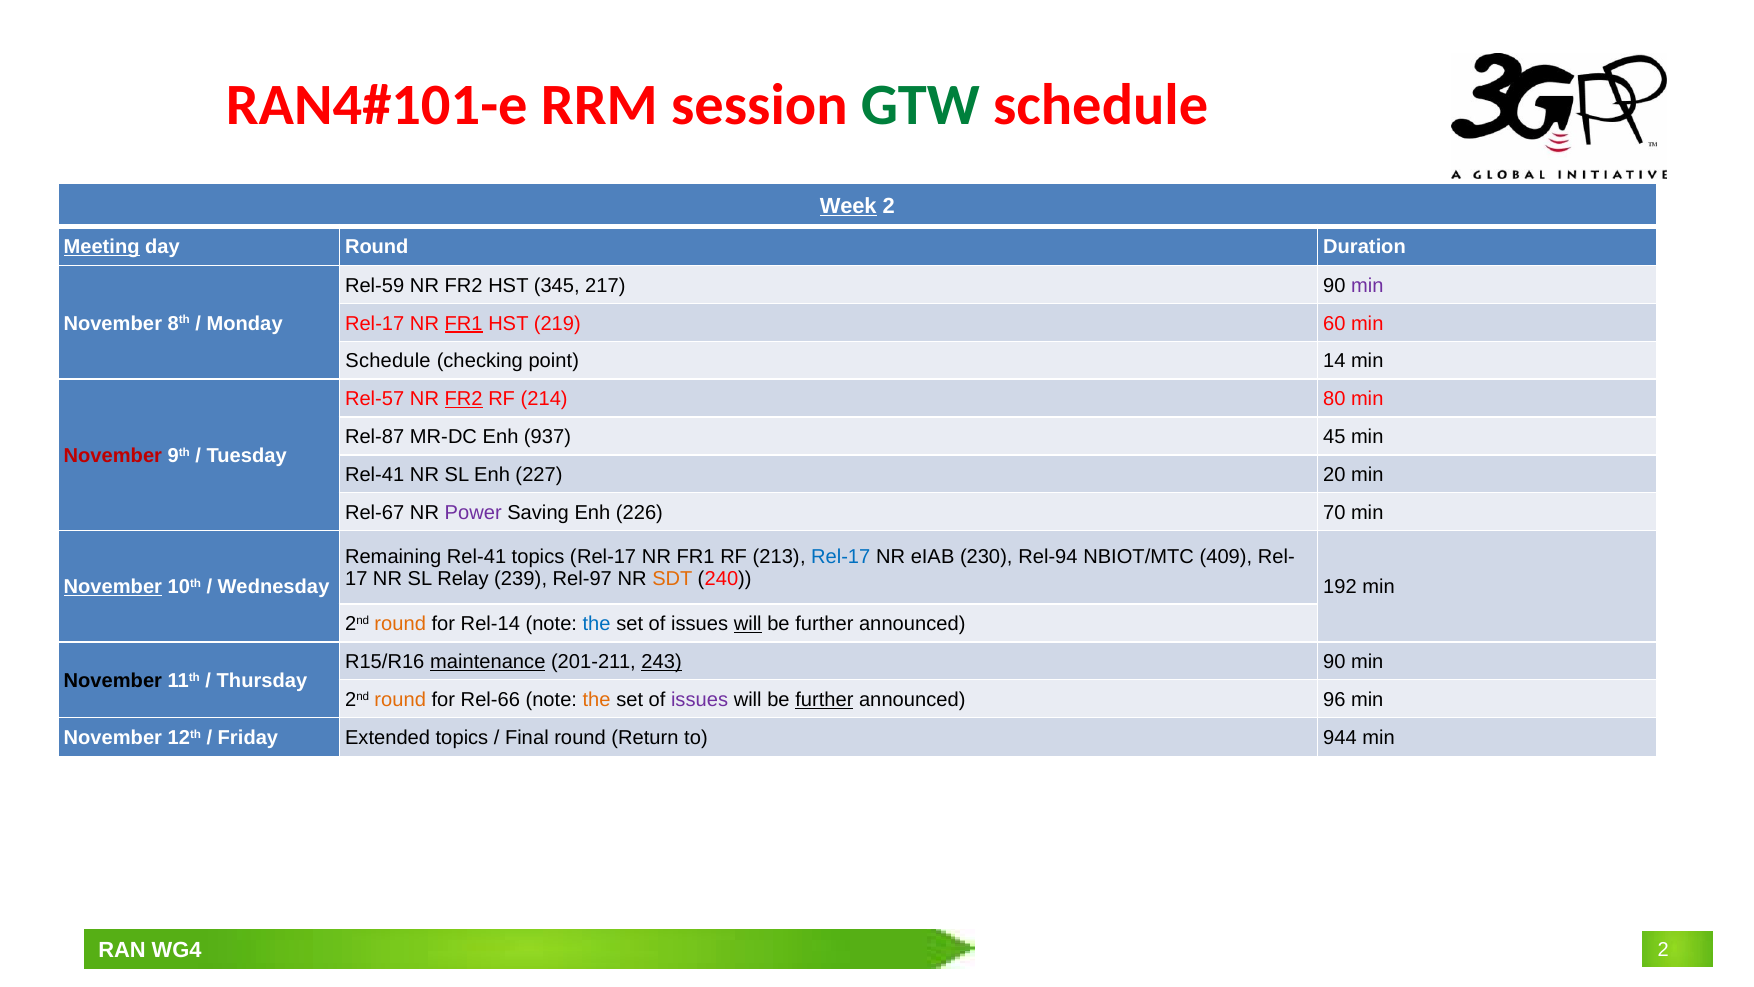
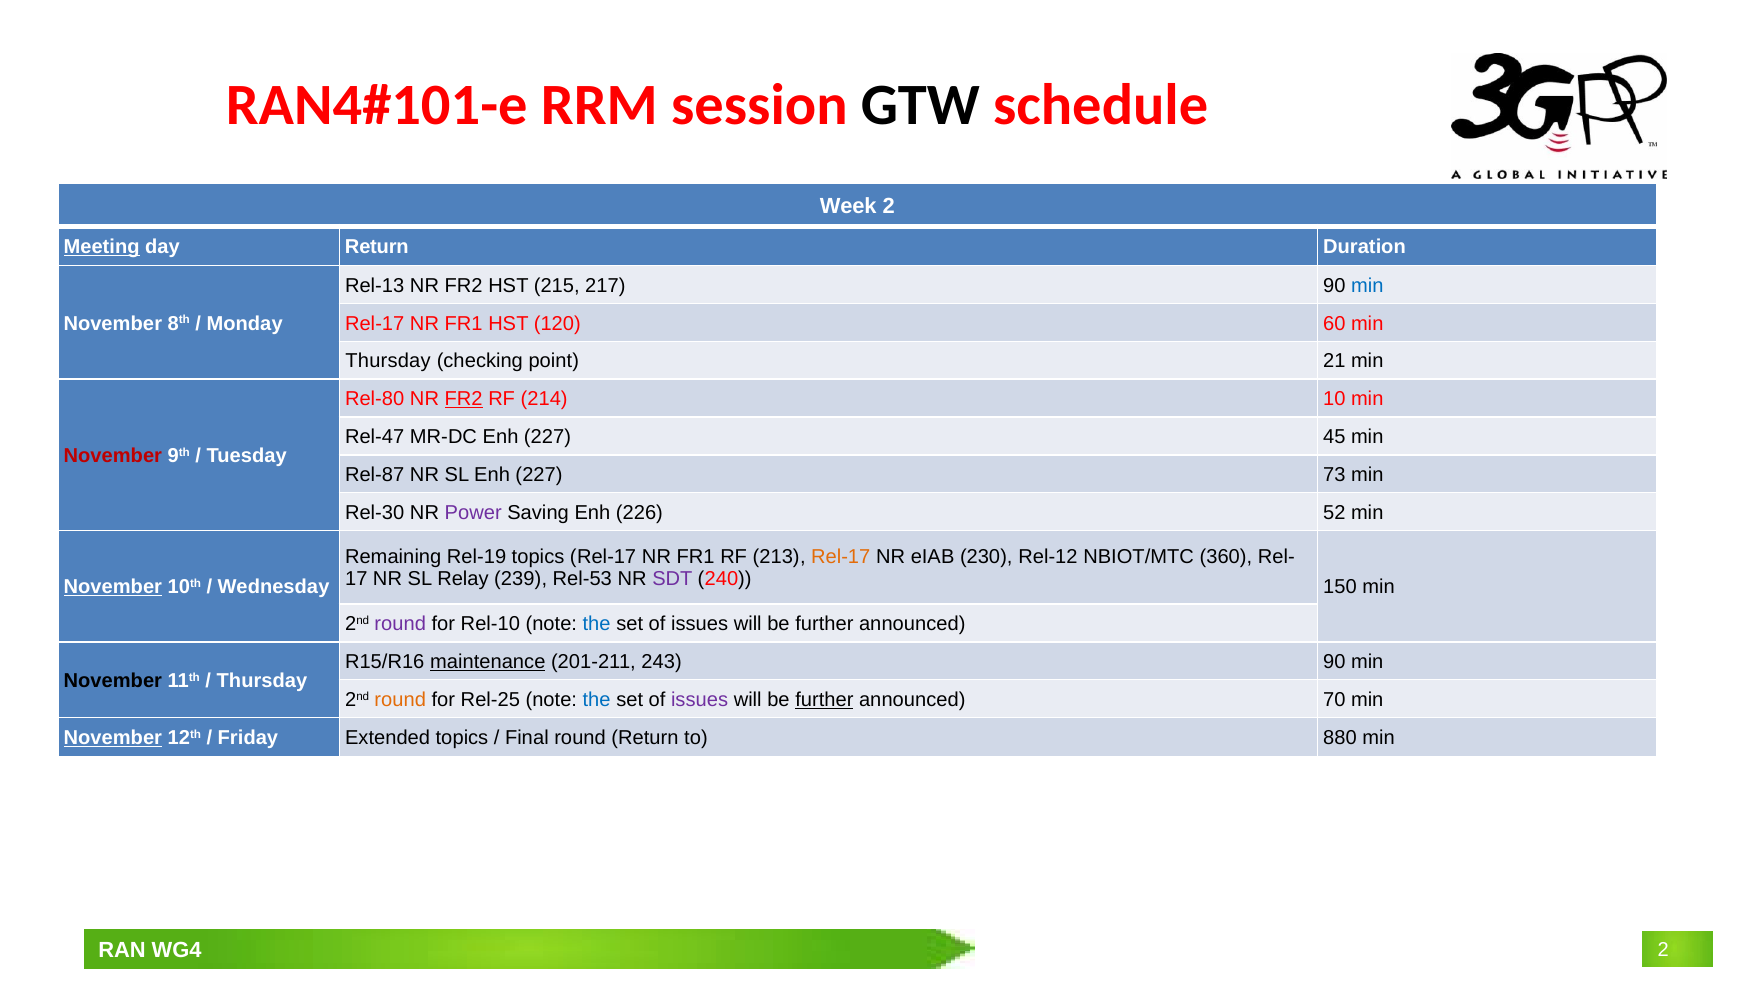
GTW colour: green -> black (920, 105)
Week underline: present -> none (848, 206)
day Round: Round -> Return (377, 247)
Rel-59: Rel-59 -> Rel-13 (375, 285)
345: 345 -> 215 (557, 285)
min colour: purple -> blue (1367, 285)
FR1 underline: present -> none (464, 323)
219: 219 -> 120 (557, 323)
Schedule: Schedule -> Thursday (388, 361)
14: 14 -> 21 (1334, 361)
Rel-57: Rel-57 -> Rel-80 (375, 399)
80: 80 -> 10 (1334, 399)
Rel-87: Rel-87 -> Rel-47 (375, 437)
MR-DC Enh 937: 937 -> 227 (548, 437)
Rel-41: Rel-41 -> Rel-87 (375, 475)
20: 20 -> 73 (1334, 475)
Rel-67: Rel-67 -> Rel-30 (375, 512)
70: 70 -> 52 (1334, 512)
Remaining Rel-41: Rel-41 -> Rel-19 (477, 557)
Rel-17 colour: blue -> orange (841, 557)
Rel-94: Rel-94 -> Rel-12 (1048, 557)
409: 409 -> 360 (1226, 557)
Rel-97: Rel-97 -> Rel-53 (582, 579)
SDT colour: orange -> purple (672, 579)
192: 192 -> 150 (1340, 587)
round colour: orange -> purple (400, 624)
Rel-14: Rel-14 -> Rel-10 (490, 624)
will underline: present -> none (748, 624)
243 underline: present -> none (662, 661)
Rel-66: Rel-66 -> Rel-25 (490, 699)
the colour: orange -> blue (597, 699)
96: 96 -> 70 (1334, 699)
November underline: none -> present (113, 738)
944: 944 -> 880 (1340, 738)
